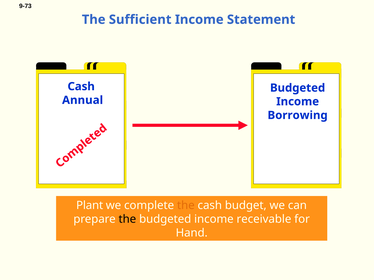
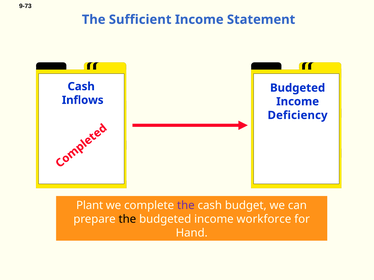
Annual: Annual -> Inflows (83, 100)
Borrowing: Borrowing -> Deficiency (298, 115)
the colour: orange -> purple (186, 206)
receivable: receivable -> workforce (264, 220)
